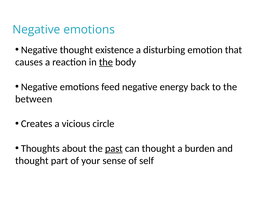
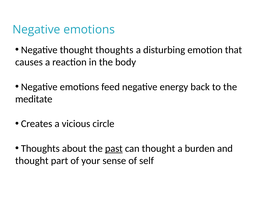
thought existence: existence -> thoughts (114, 50)
the underline: present -> none (106, 62)
between: between -> meditate (34, 99)
